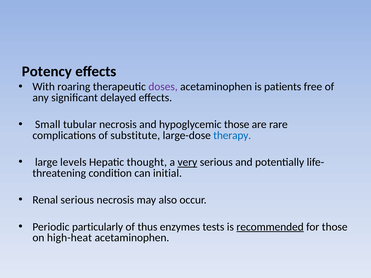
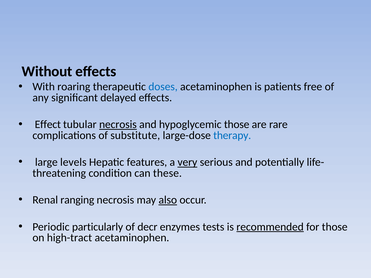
Potency: Potency -> Without (47, 71)
doses colour: purple -> blue (163, 87)
Small: Small -> Effect (48, 125)
necrosis underline: none -> present (118, 125)
thought: thought -> features (147, 162)
initial: initial -> these (167, 173)
Renal serious: serious -> ranging (77, 200)
also underline: none -> present (168, 200)
thus: thus -> decr (147, 227)
high-heat: high-heat -> high-tract (69, 238)
